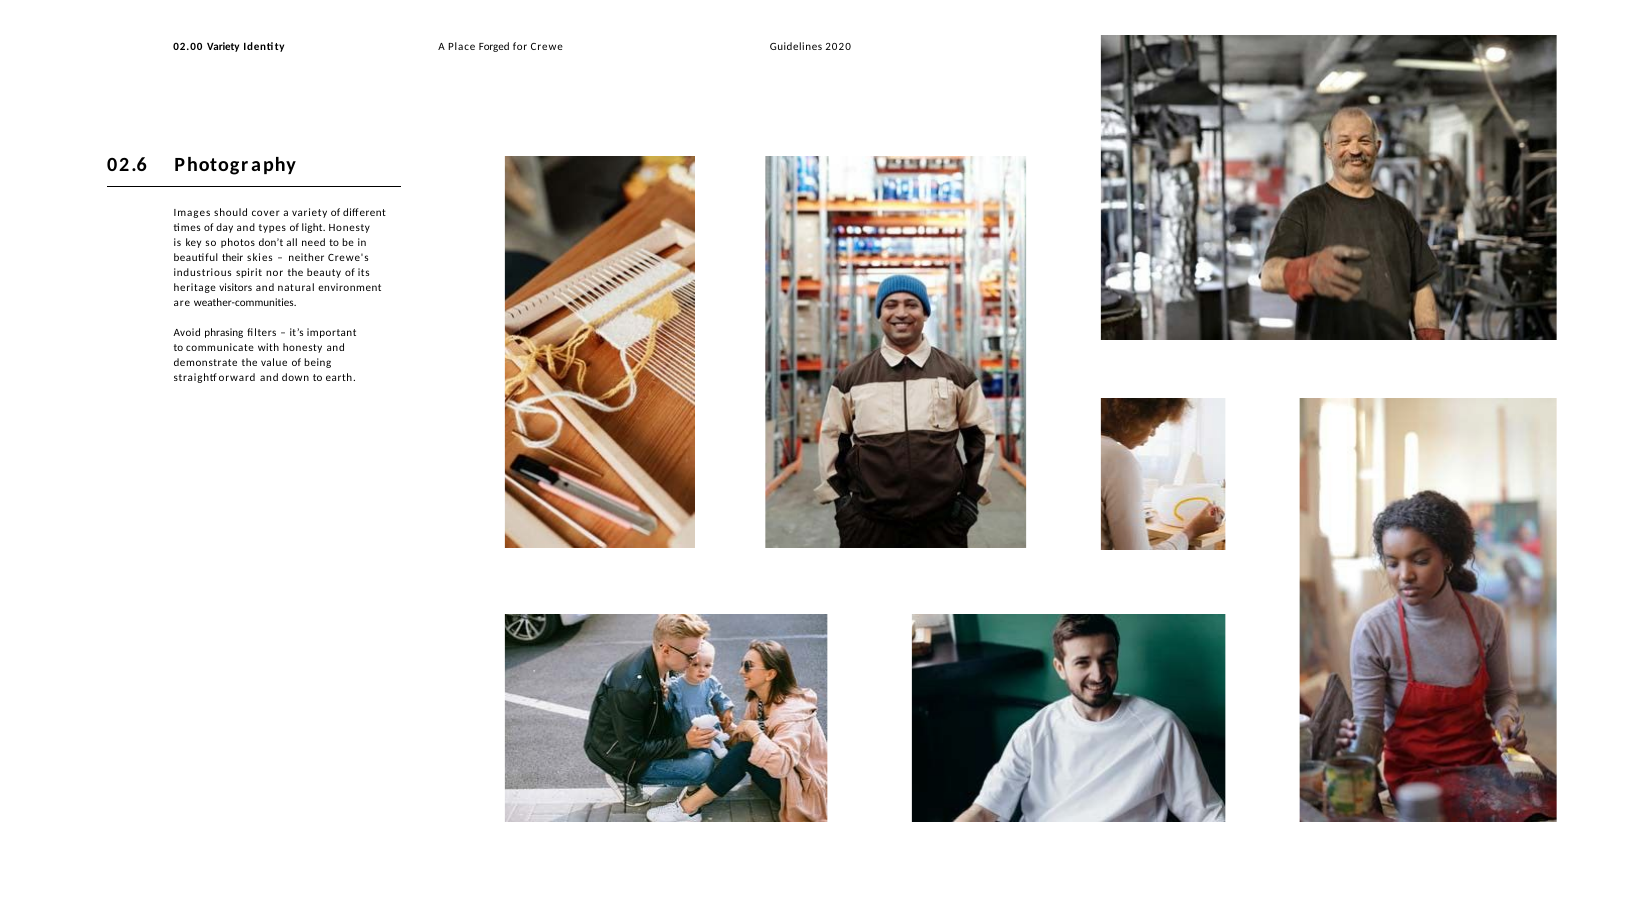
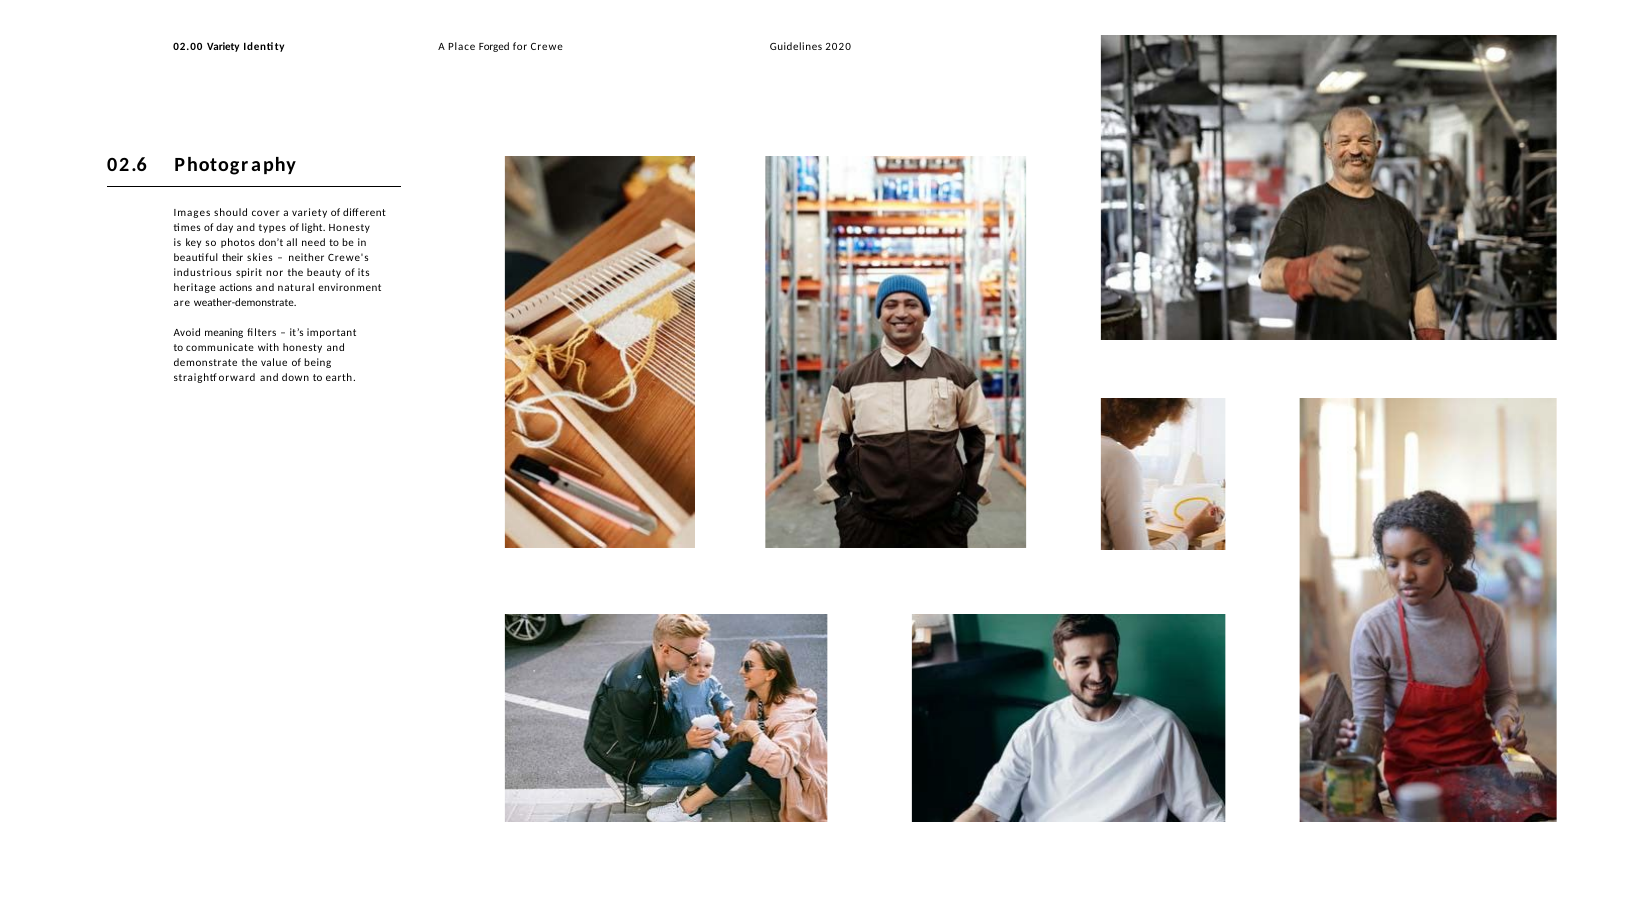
visitors: visitors -> actions (236, 288)
weather-communities: weather-communities -> weather-demonstrate (245, 303)
phrasing: phrasing -> meaning (224, 333)
